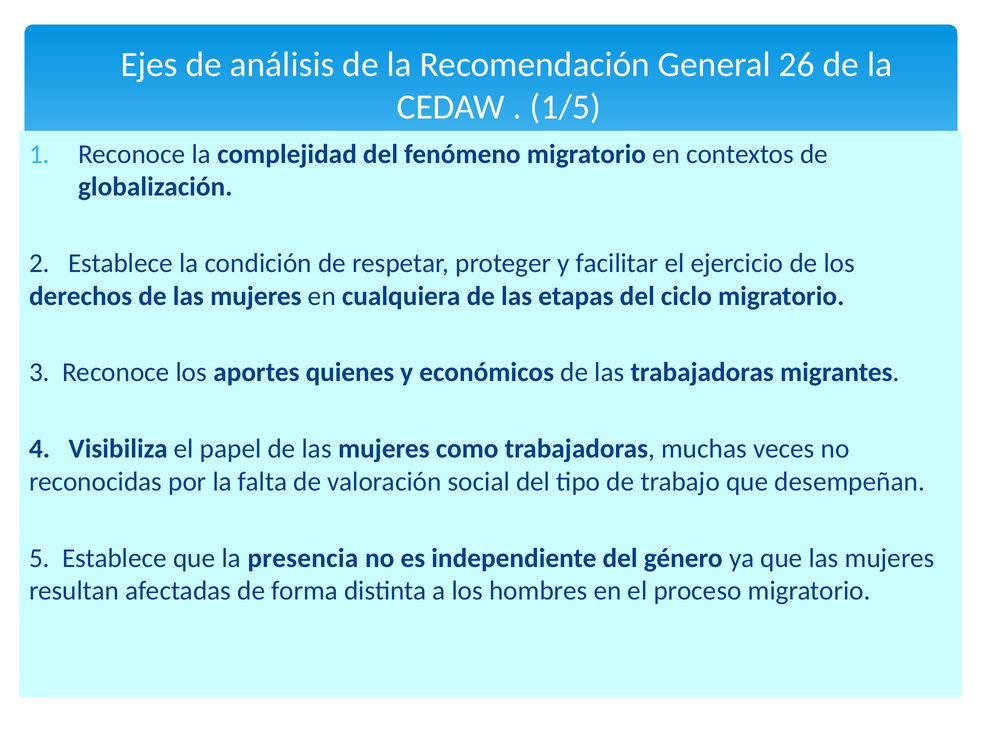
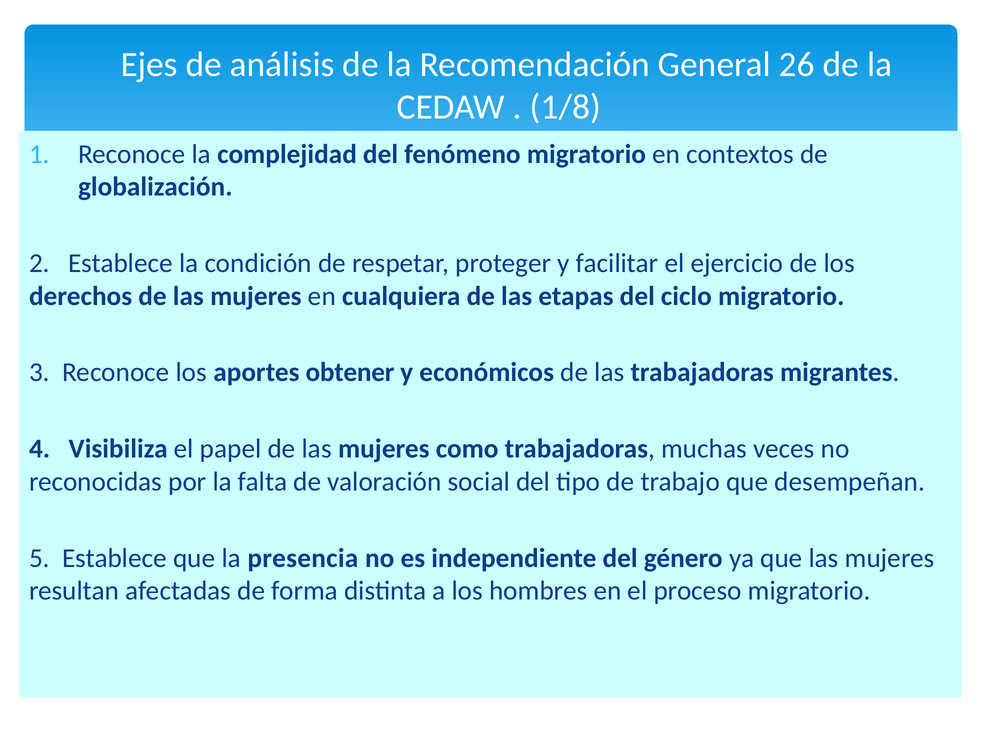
1/5: 1/5 -> 1/8 (565, 107)
quienes: quienes -> obtener (350, 372)
